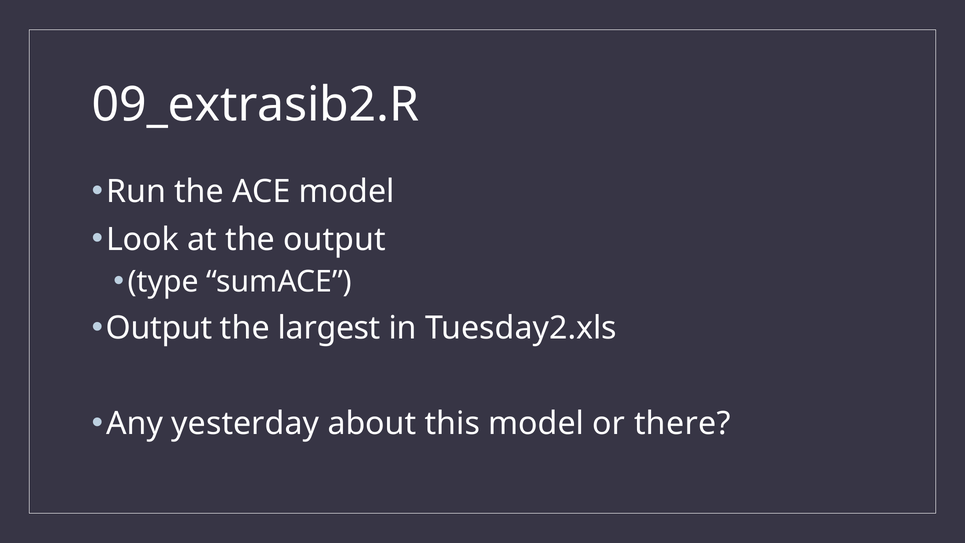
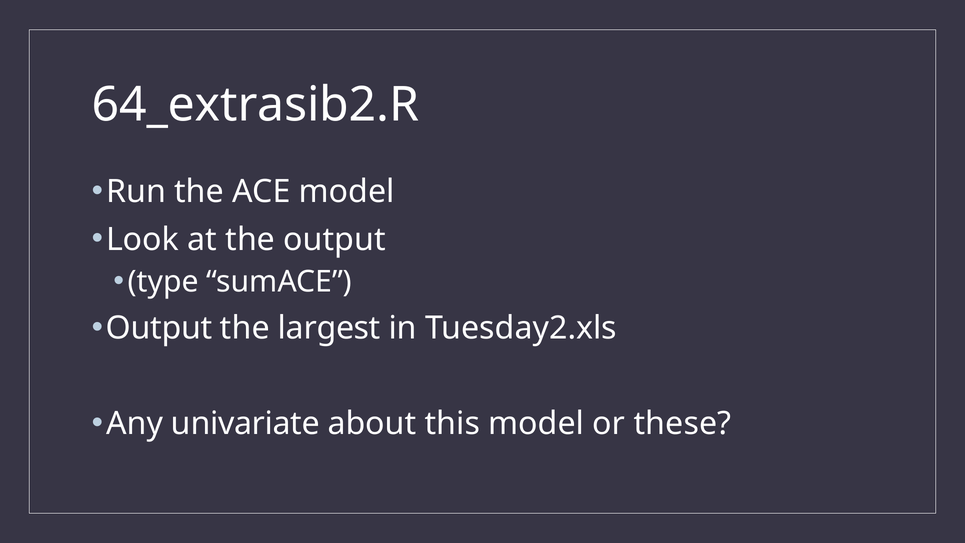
09_extrasib2.R: 09_extrasib2.R -> 64_extrasib2.R (255, 105)
yesterday: yesterday -> univariate (245, 424)
there: there -> these (682, 424)
